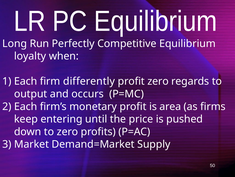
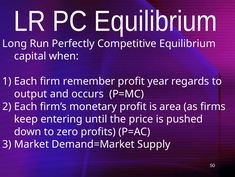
loyalty: loyalty -> capital (30, 56)
differently: differently -> remember (89, 81)
profit zero: zero -> year (158, 81)
